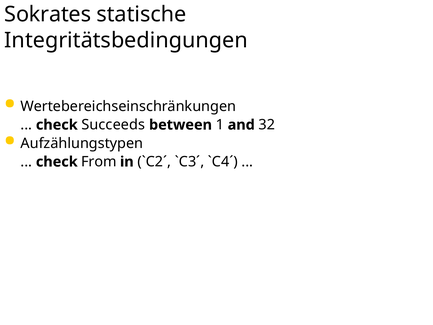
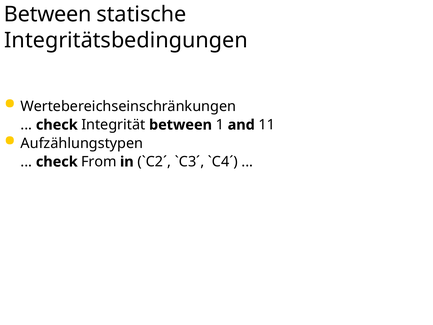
Sokrates: Sokrates -> Between (48, 14)
Succeeds: Succeeds -> Integrität (113, 125)
32: 32 -> 11 (267, 125)
